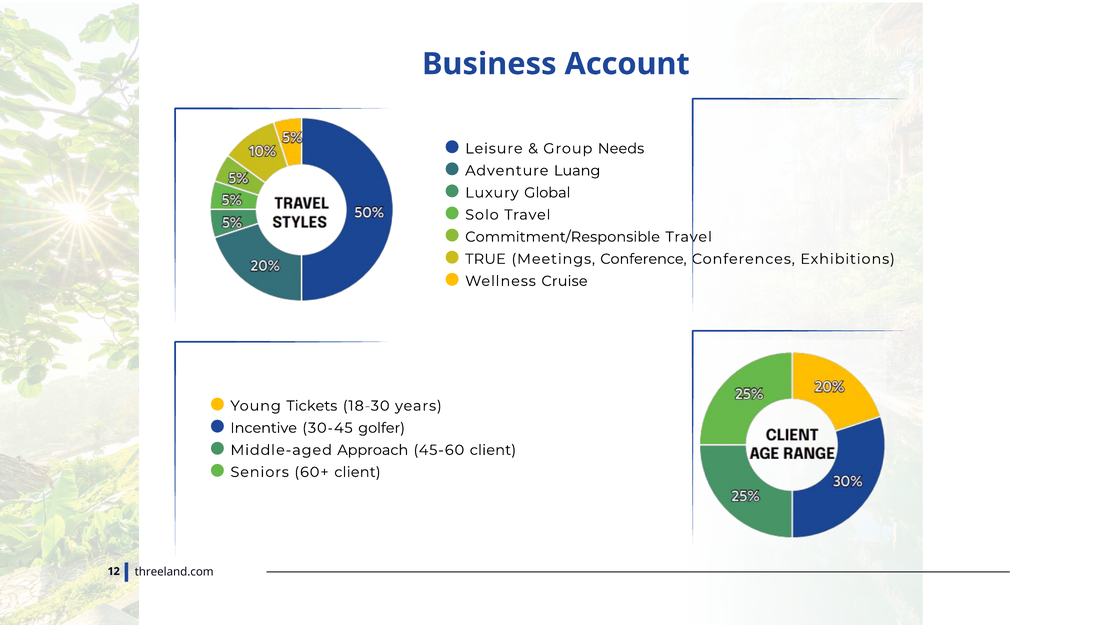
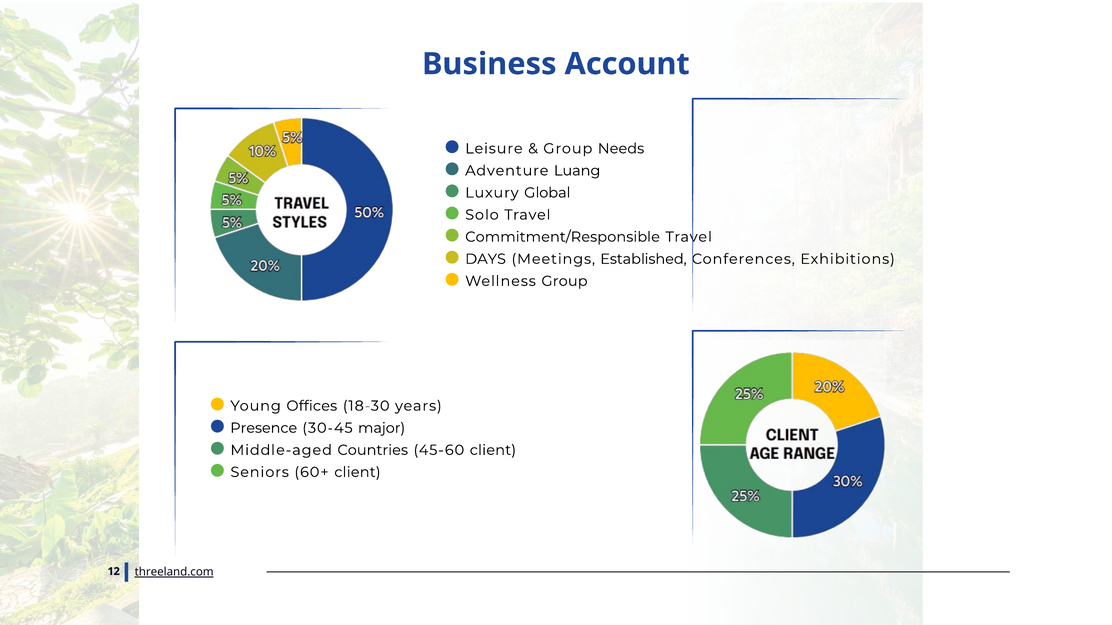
TRUE: TRUE -> DAYS (486, 259)
Conference: Conference -> Established (643, 259)
Wellness Cruise: Cruise -> Group (564, 281)
Tickets: Tickets -> Offices (312, 406)
Incentive: Incentive -> Presence (264, 428)
golfer: golfer -> major (382, 428)
Approach: Approach -> Countries (373, 450)
threeland.com underline: none -> present (174, 573)
